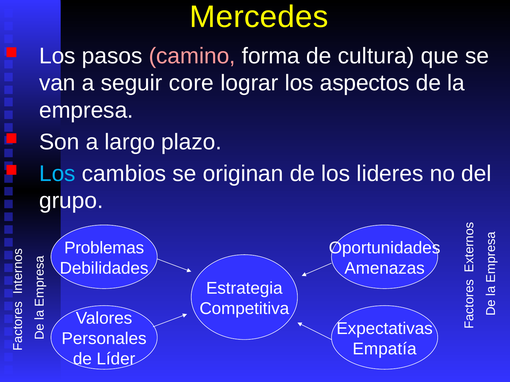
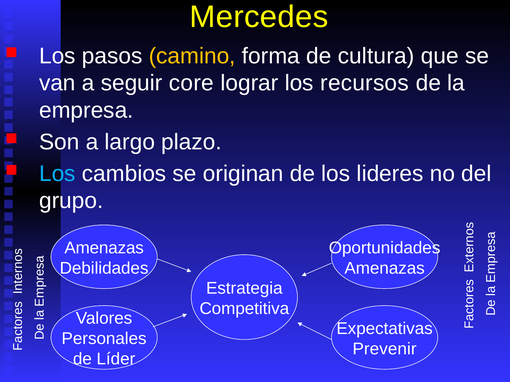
camino colour: pink -> yellow (192, 56)
aspectos: aspectos -> recursos (365, 83)
Problemas: Problemas -> Amenazas (104, 248)
Empatía: Empatía -> Prevenir (385, 349)
